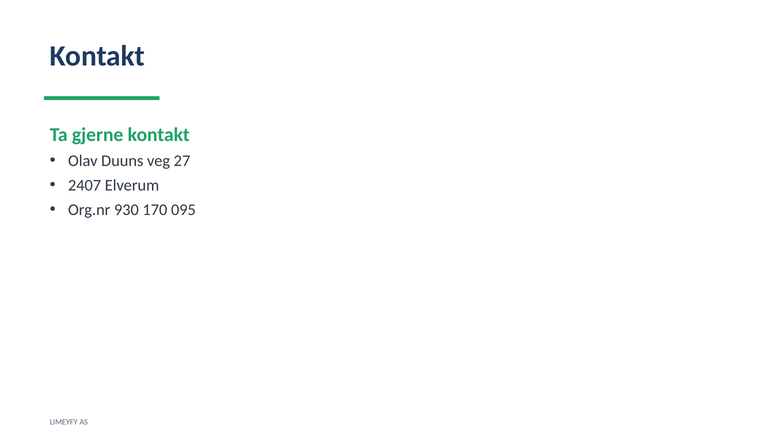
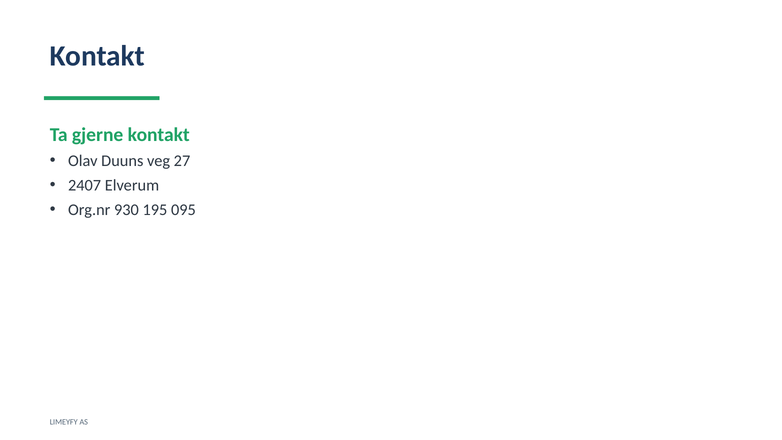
170: 170 -> 195 (155, 210)
